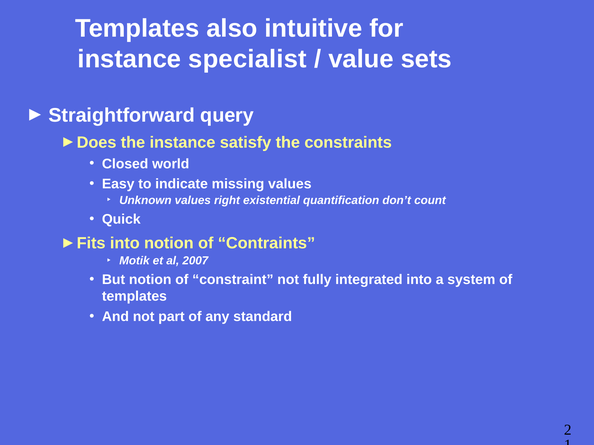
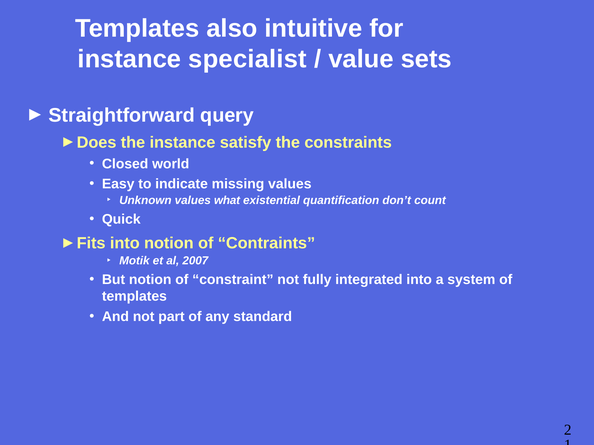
right: right -> what (227, 200)
